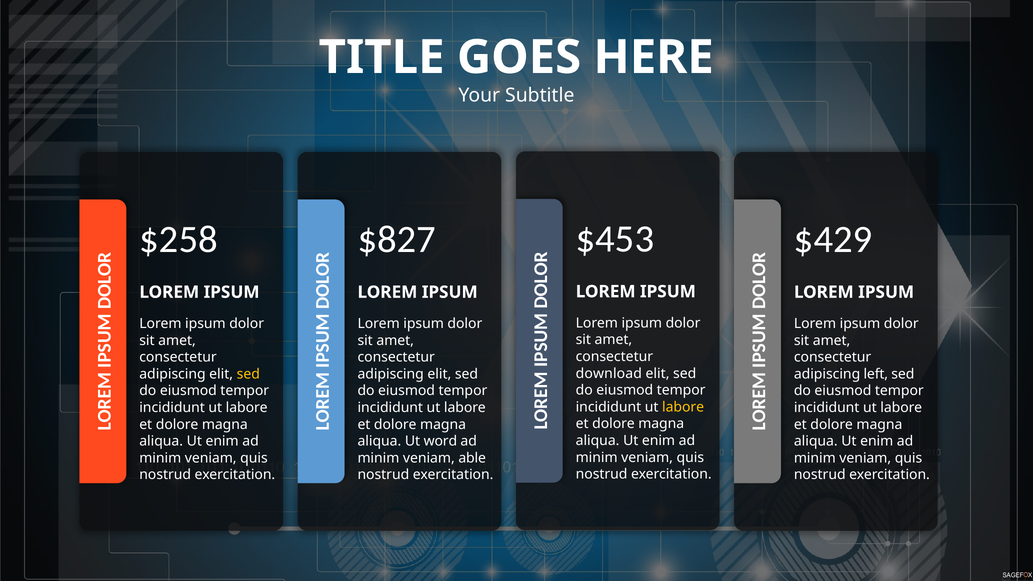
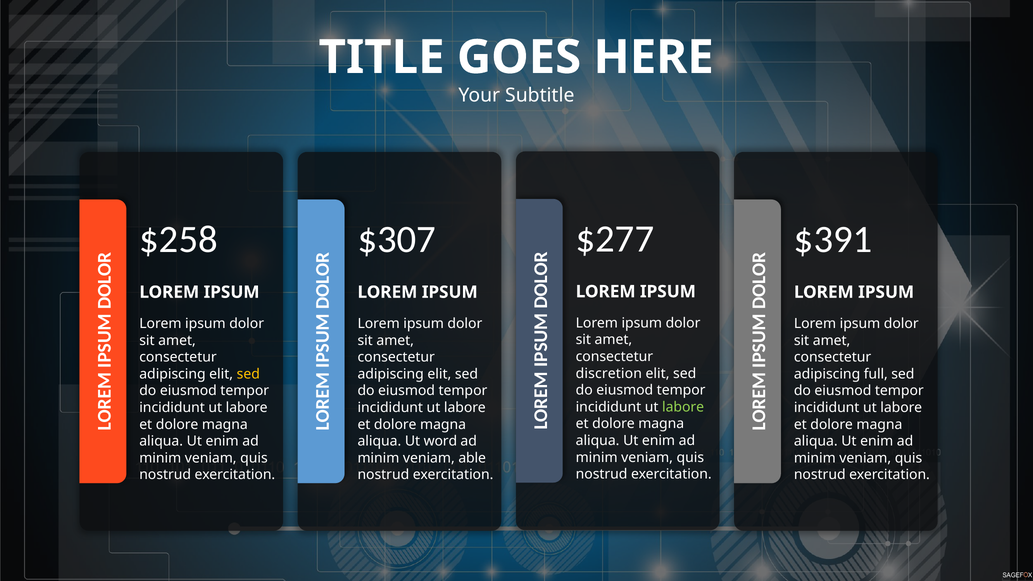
$453: $453 -> $277 (615, 239)
$827: $827 -> $307 (397, 239)
$429: $429 -> $391 (833, 239)
download: download -> discretion (609, 373)
left: left -> full (876, 374)
labore colour: yellow -> light green (683, 407)
